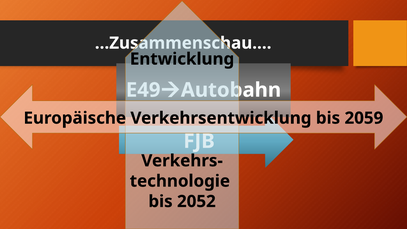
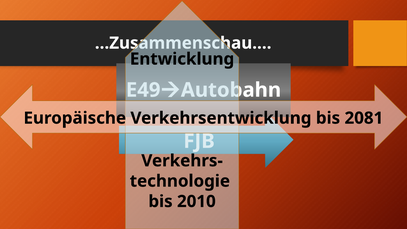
2059: 2059 -> 2081 (364, 118)
2052: 2052 -> 2010 (196, 201)
